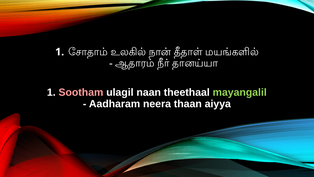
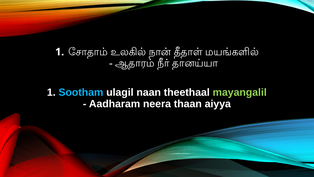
Sootham colour: pink -> light blue (81, 92)
